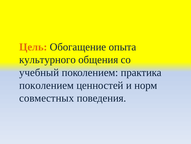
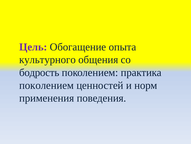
Цель colour: orange -> purple (33, 47)
учебный: учебный -> бодрость (39, 72)
совместных: совместных -> применения (47, 98)
